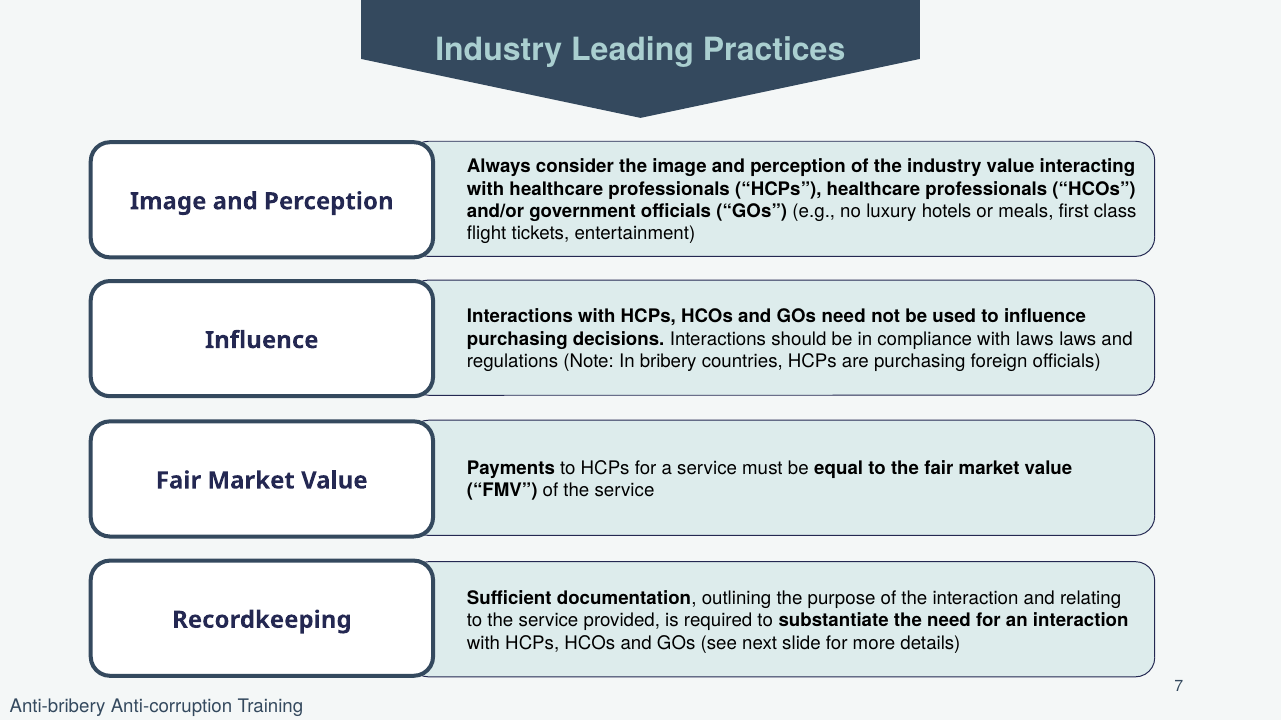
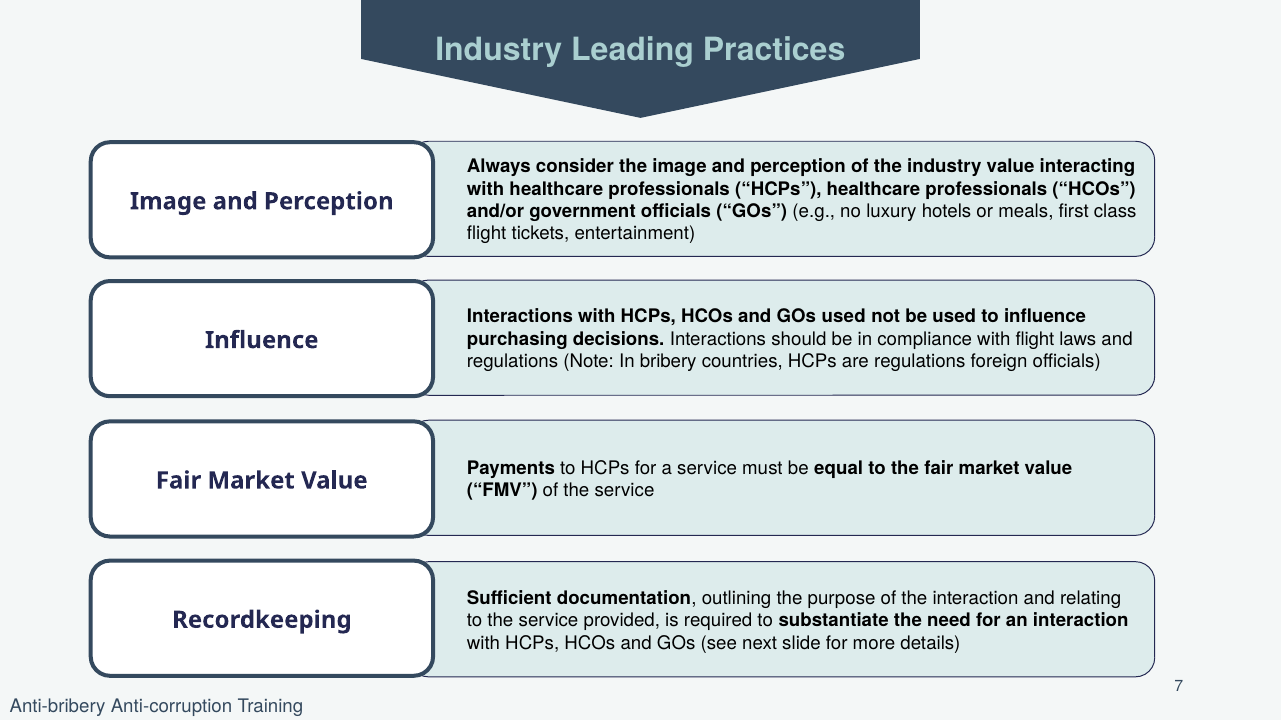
GOs need: need -> used (844, 317)
with laws: laws -> flight (1035, 339)
are purchasing: purchasing -> regulations (920, 362)
